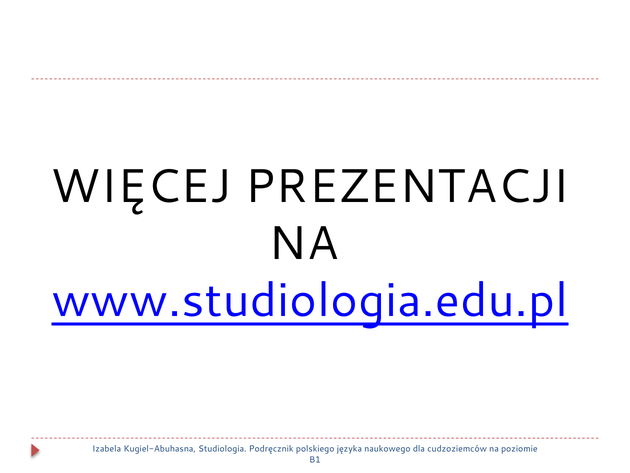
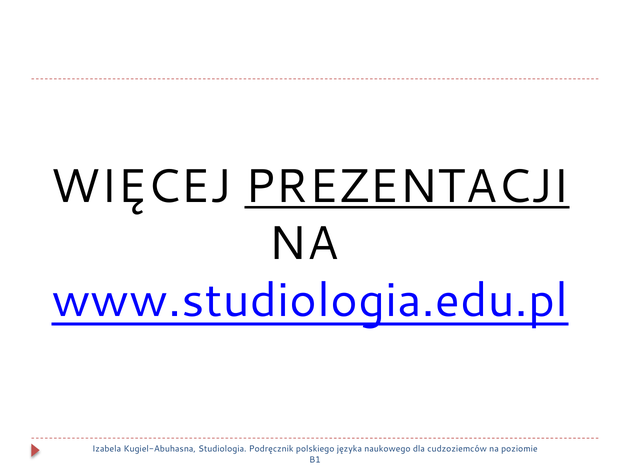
PREZENTACJI underline: none -> present (407, 187)
